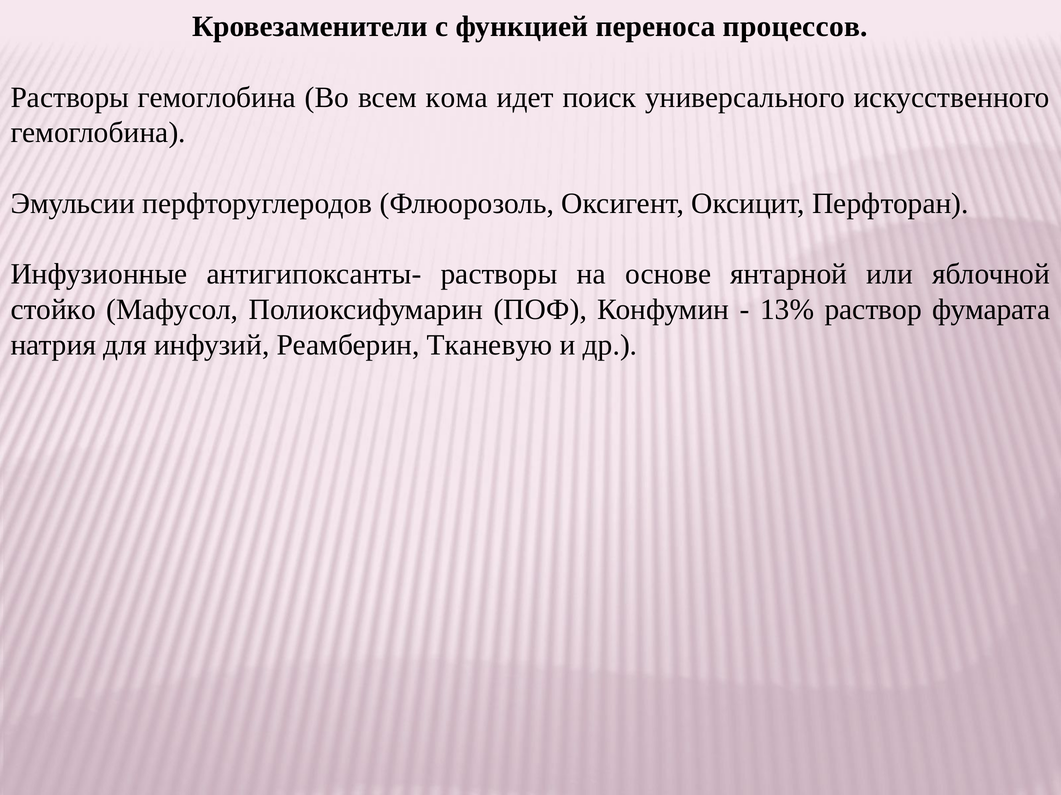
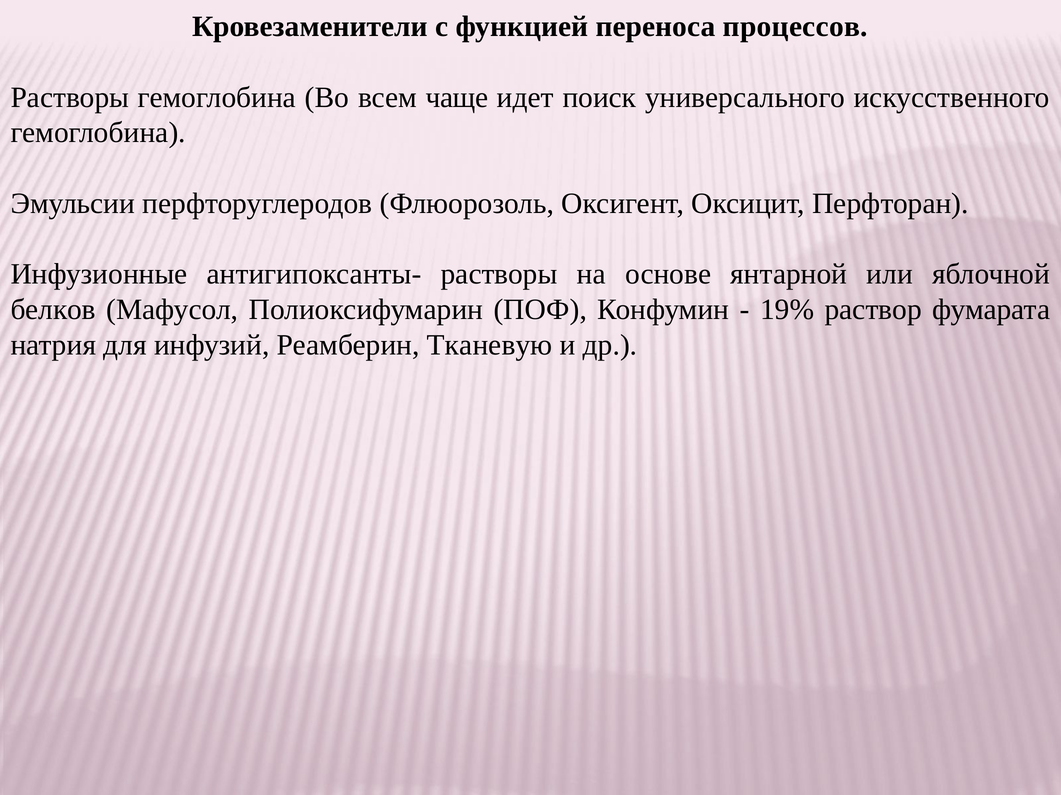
кома: кома -> чаще (457, 97)
стойко: стойко -> белков (53, 310)
13%: 13% -> 19% (787, 310)
